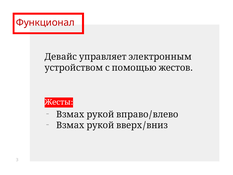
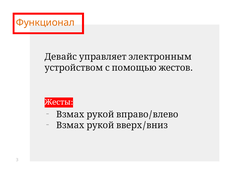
Функционал colour: red -> orange (45, 22)
